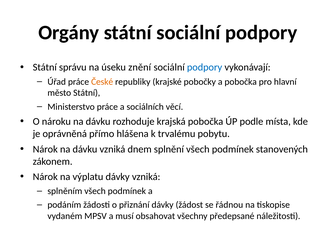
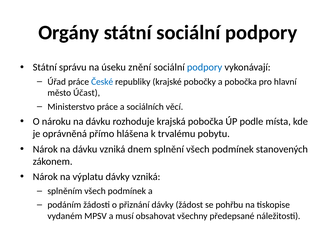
České colour: orange -> blue (102, 82)
město Státní: Státní -> Účast (87, 93)
řádnou: řádnou -> pohřbu (229, 205)
